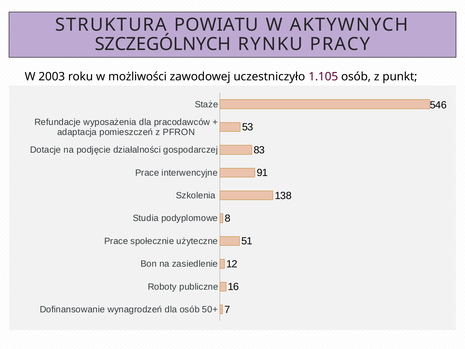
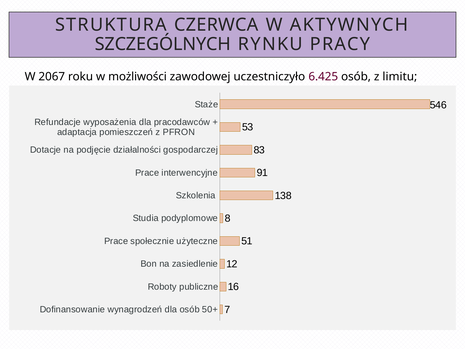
POWIATU: POWIATU -> CZERWCA (216, 25)
2003: 2003 -> 2067 (52, 77)
1.105: 1.105 -> 6.425 (323, 77)
punkt: punkt -> limitu (400, 77)
